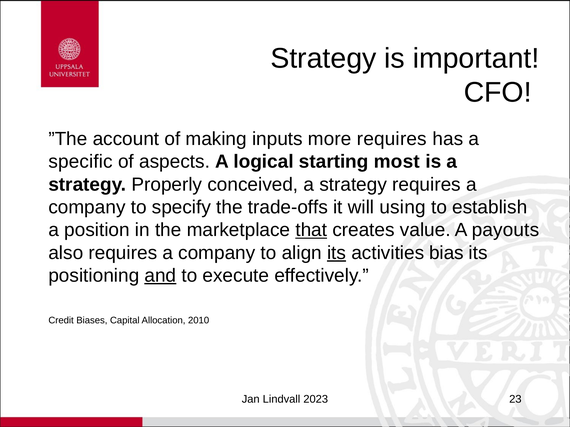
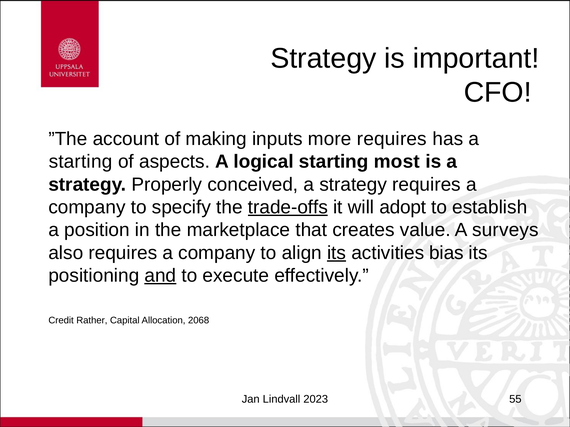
specific: specific -> starting (81, 162)
trade-offs underline: none -> present (288, 207)
using: using -> adopt (403, 207)
that underline: present -> none (311, 230)
payouts: payouts -> surveys (505, 230)
Biases: Biases -> Rather (92, 321)
2010: 2010 -> 2068 (199, 321)
23: 23 -> 55 (515, 400)
